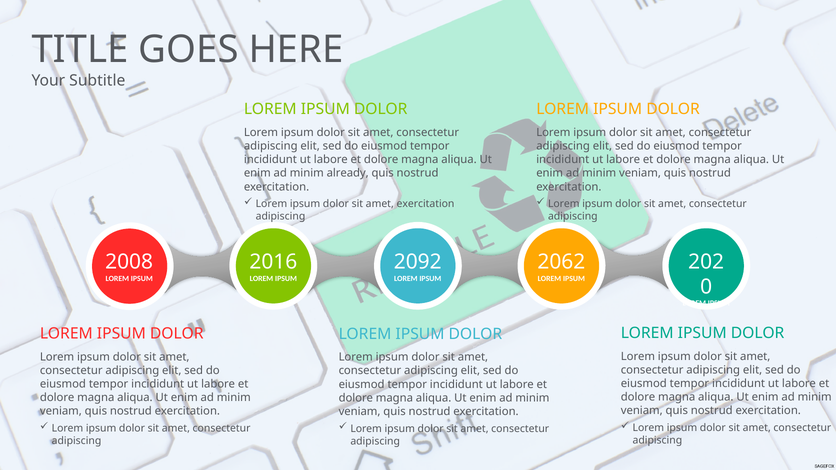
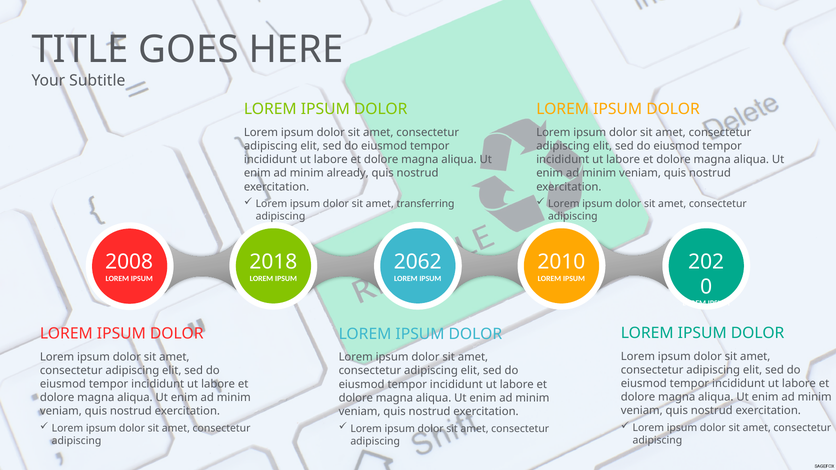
amet exercitation: exercitation -> transferring (426, 204)
2016: 2016 -> 2018 (273, 262)
2092: 2092 -> 2062 (418, 262)
2062: 2062 -> 2010 (561, 262)
